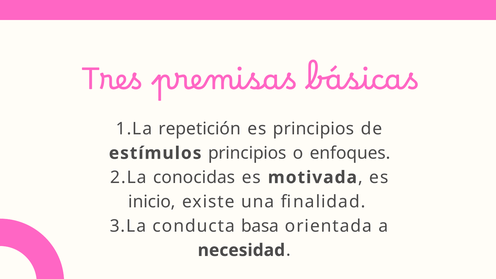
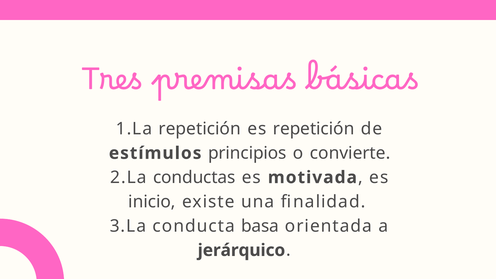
es principios: principios -> repetición (314, 129)
enfoques: enfoques -> convierte (350, 153)
conocidas: conocidas -> conductas (194, 177)
necesidad: necesidad -> jerárquico (241, 250)
